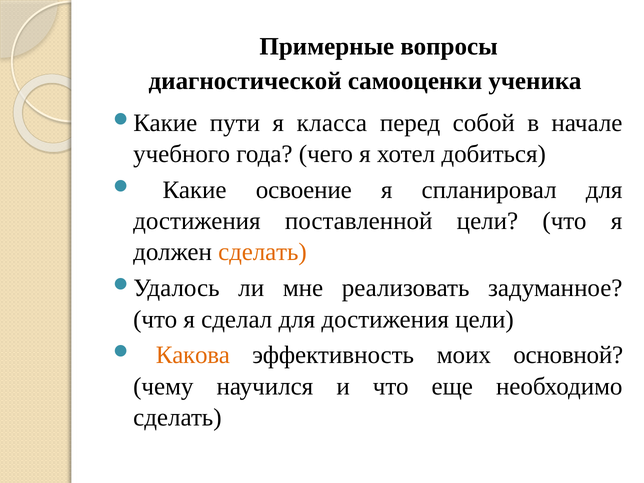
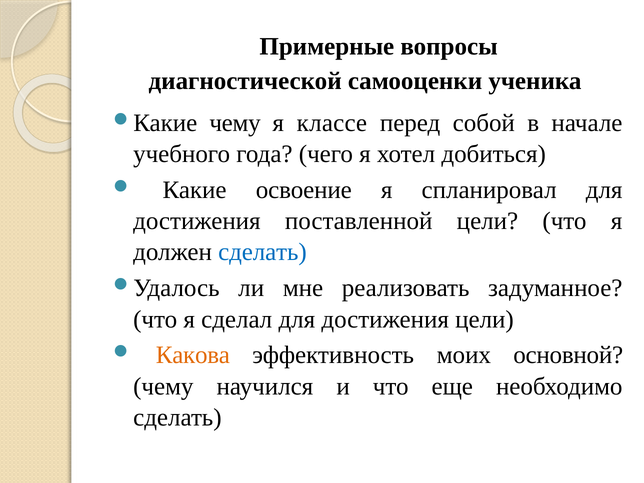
пути: пути -> чему (235, 123)
класса: класса -> классе (332, 123)
сделать colour: orange -> blue (262, 252)
